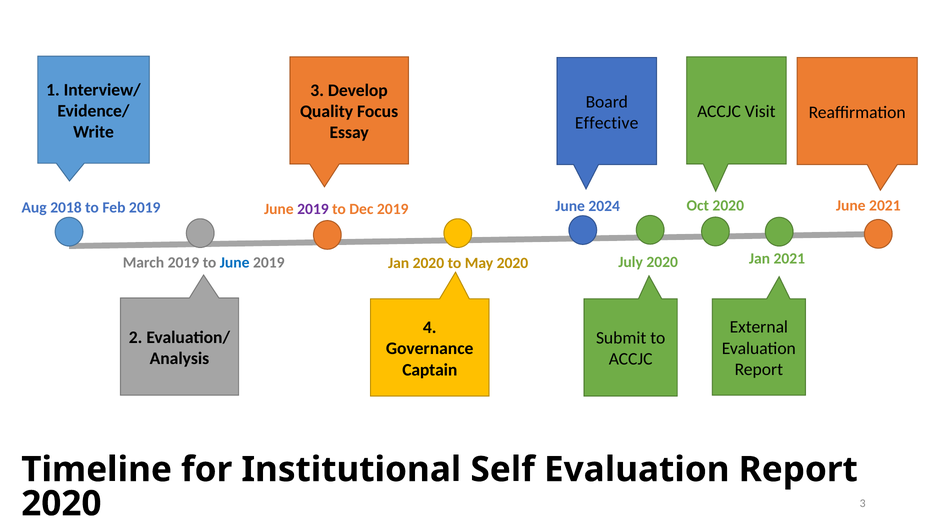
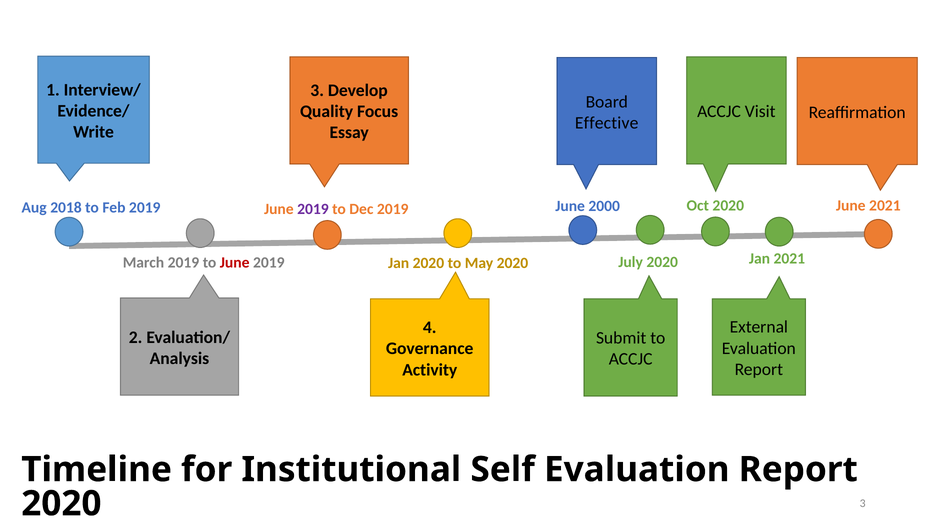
2024: 2024 -> 2000 (604, 206)
June colour: blue -> red (235, 262)
Captain: Captain -> Activity (430, 370)
